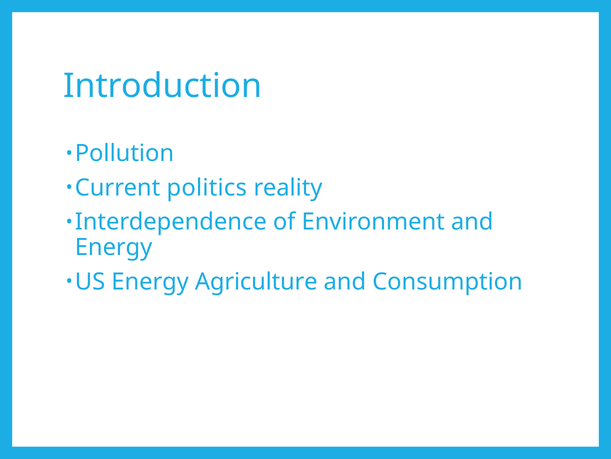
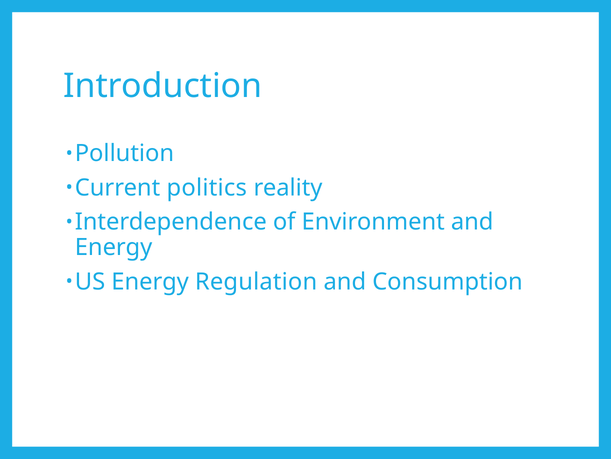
Agriculture: Agriculture -> Regulation (256, 281)
